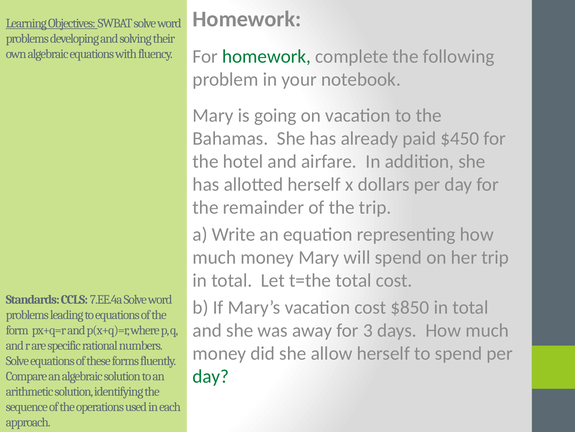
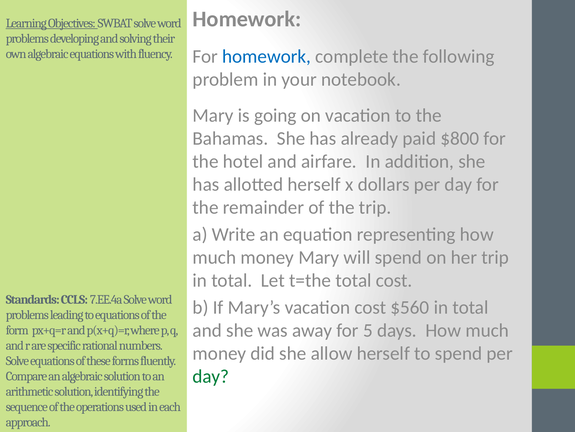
homework colour: green -> blue (267, 56)
$450: $450 -> $800 (460, 138)
$850: $850 -> $560 (410, 307)
3: 3 -> 5 (368, 330)
